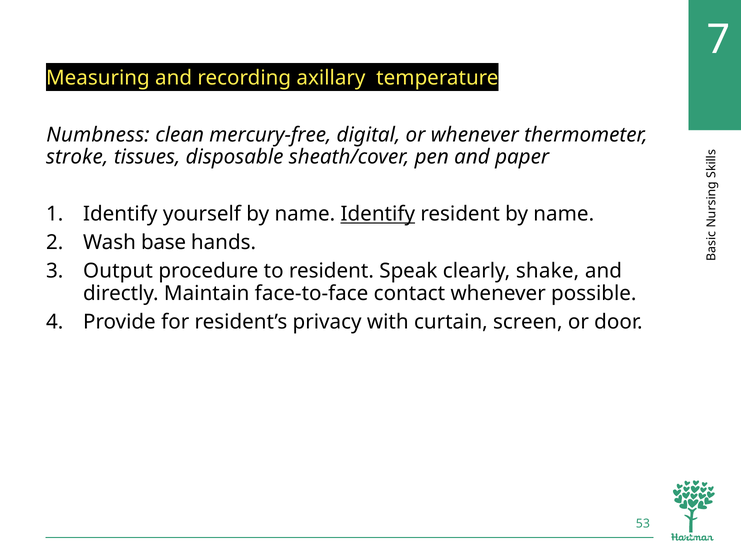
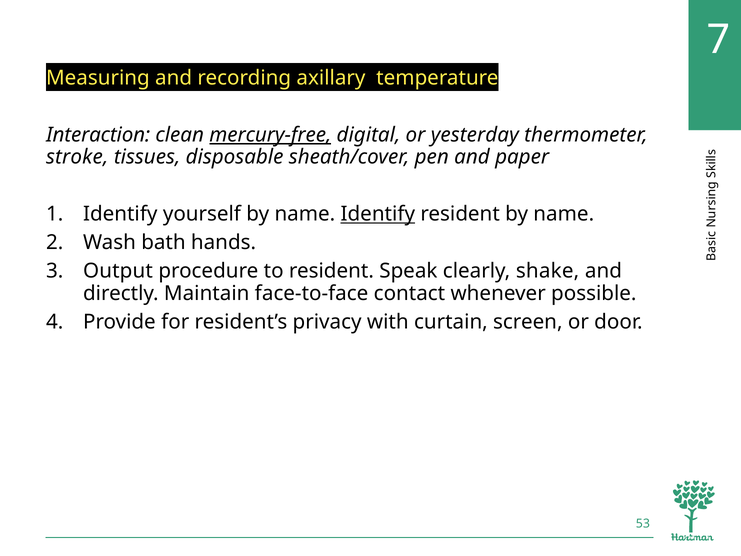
Numbness: Numbness -> Interaction (98, 135)
mercury-free underline: none -> present (270, 135)
or whenever: whenever -> yesterday (475, 135)
base: base -> bath (163, 242)
